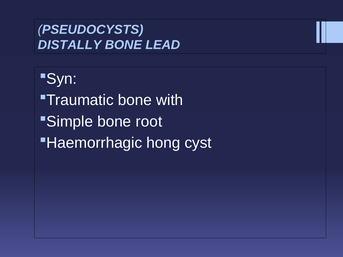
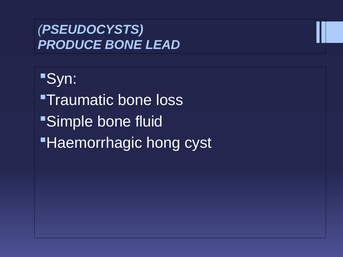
DISTALLY: DISTALLY -> PRODUCE (70, 45)
with: with -> loss (170, 100)
root: root -> fluid (149, 122)
